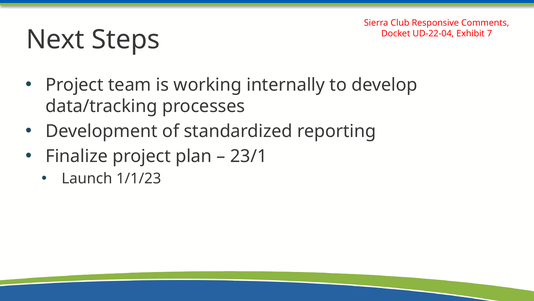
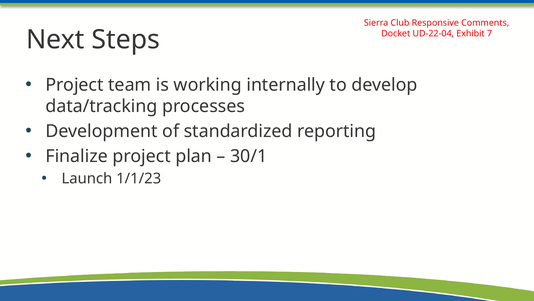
23/1: 23/1 -> 30/1 (249, 156)
